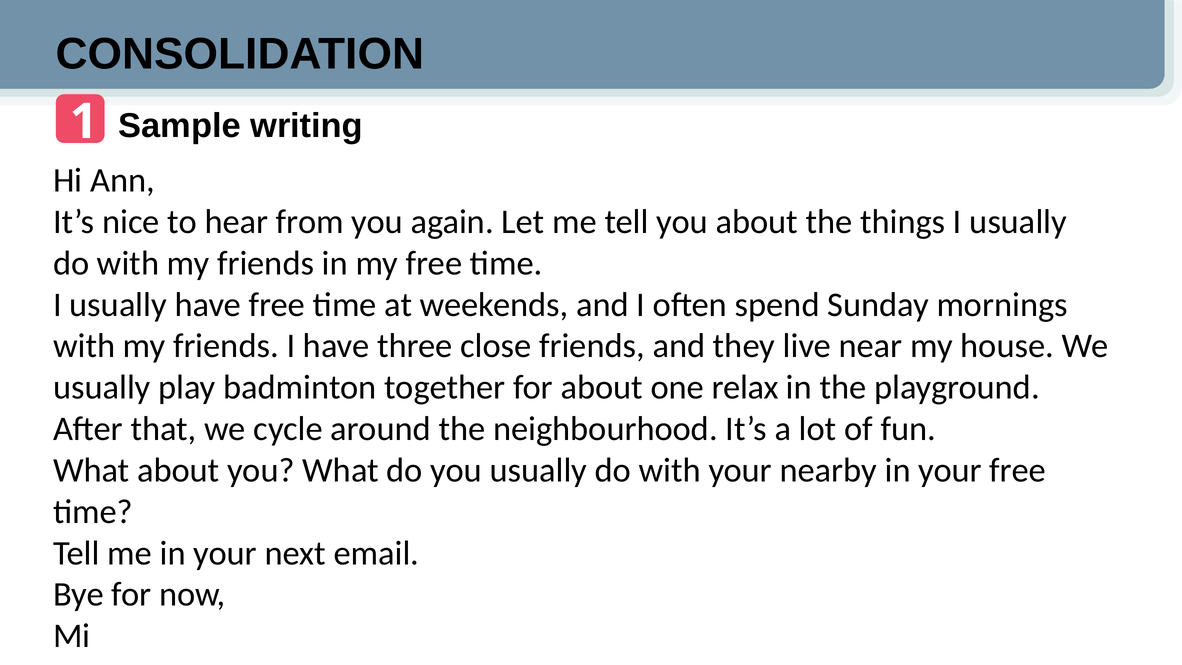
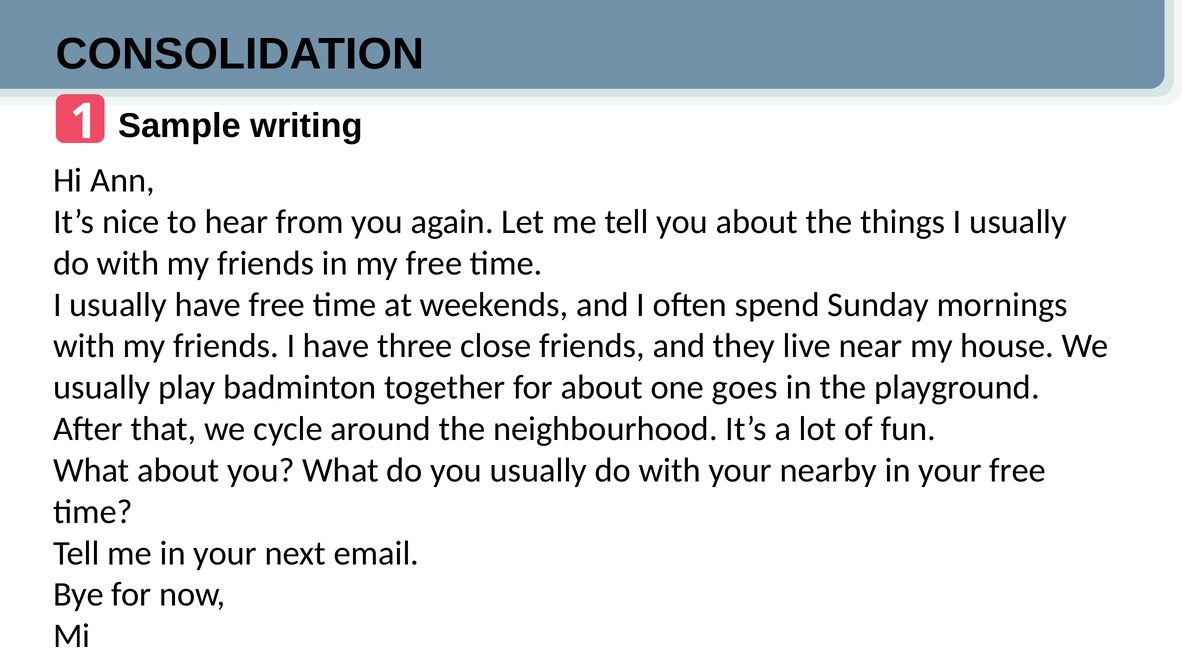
relax: relax -> goes (745, 387)
